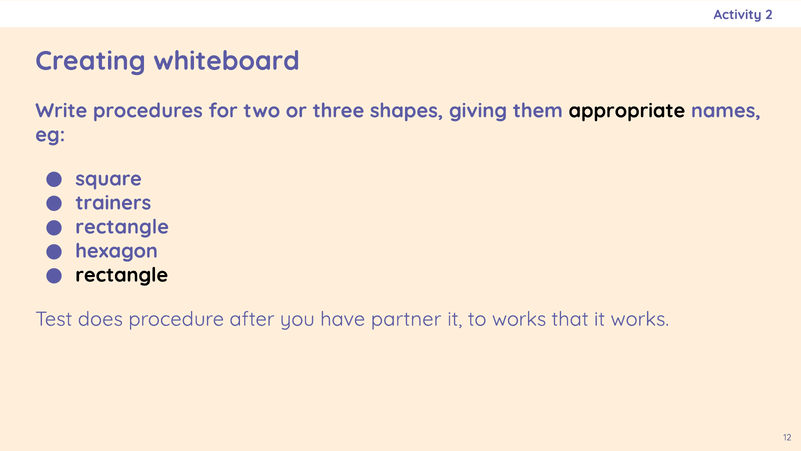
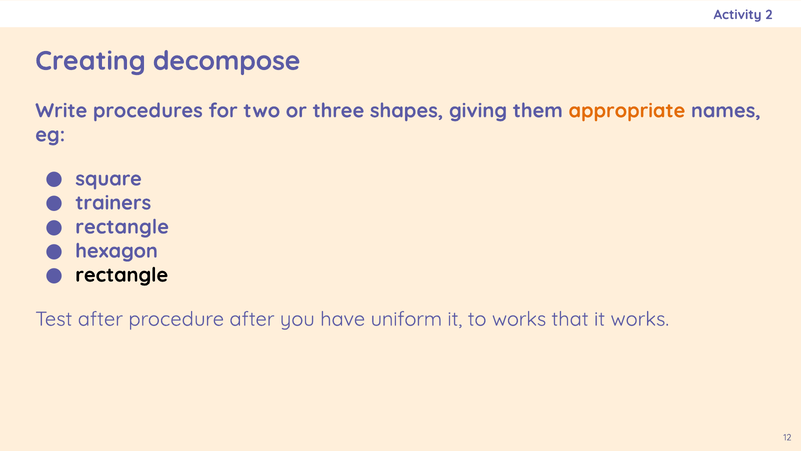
whiteboard: whiteboard -> decompose (227, 61)
appropriate colour: black -> orange (627, 111)
Test does: does -> after (100, 319)
partner: partner -> uniform (406, 319)
